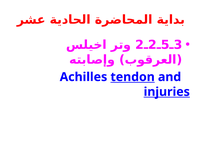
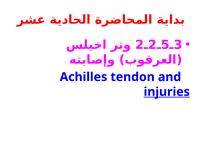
tendon underline: present -> none (133, 77)
